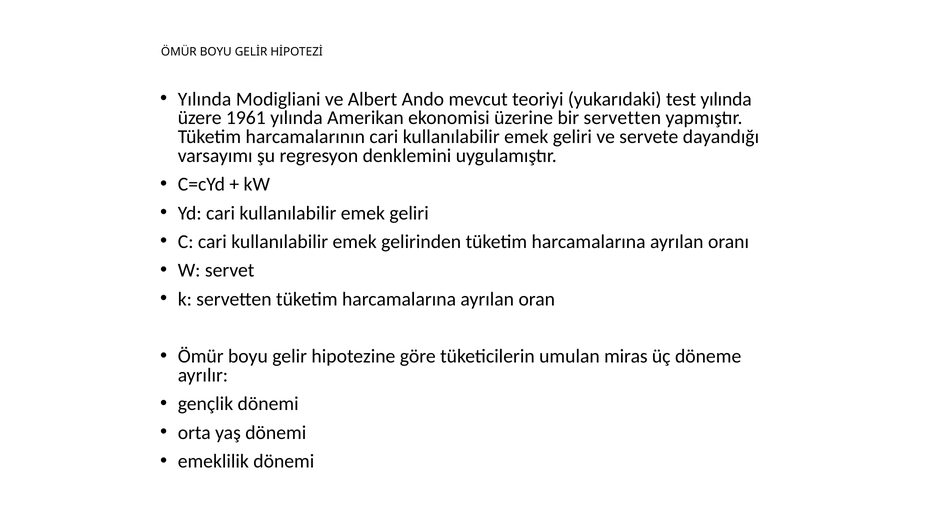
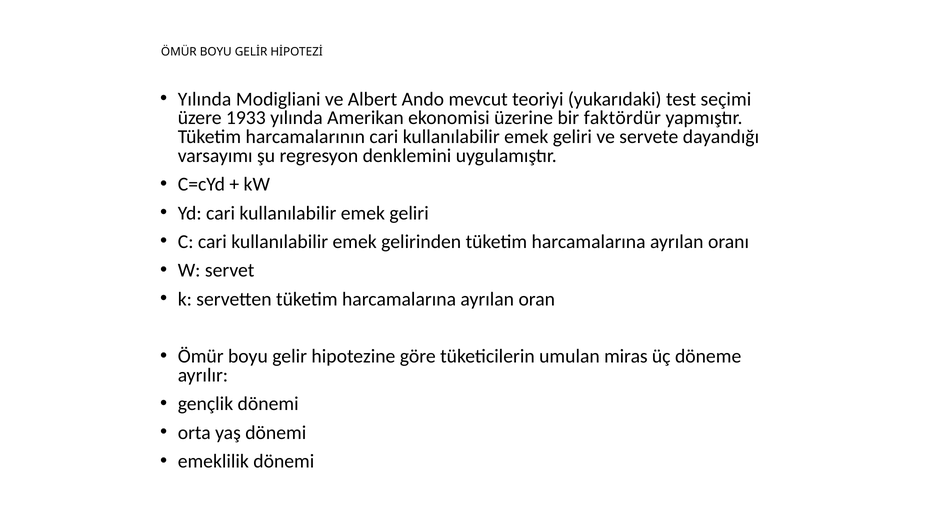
test yılında: yılında -> seçimi (726, 99)
1961: 1961 -> 1933 (246, 118)
bir servetten: servetten -> faktördür (622, 118)
